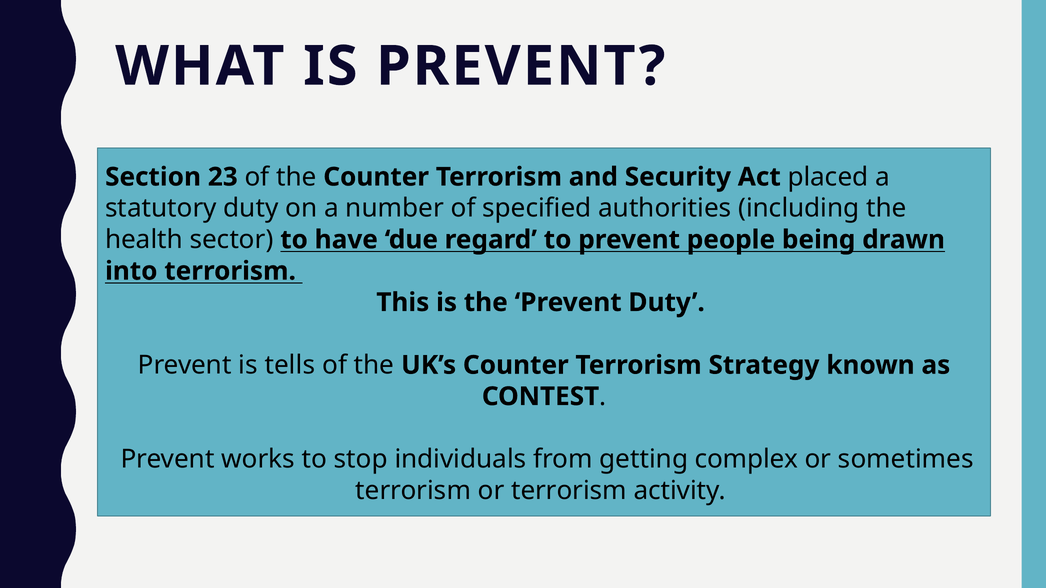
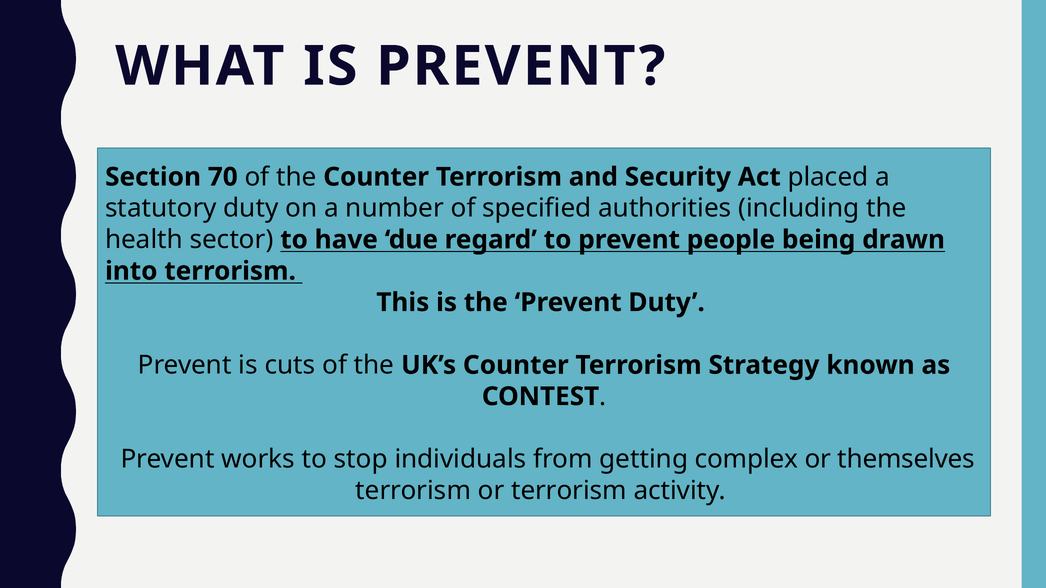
23: 23 -> 70 (223, 177)
tells: tells -> cuts (290, 365)
sometimes: sometimes -> themselves (906, 459)
